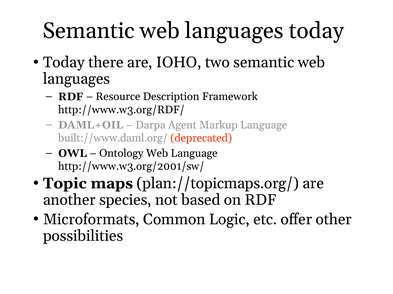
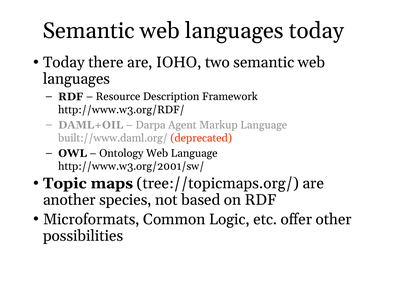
plan://topicmaps.org/: plan://topicmaps.org/ -> tree://topicmaps.org/ (218, 184)
